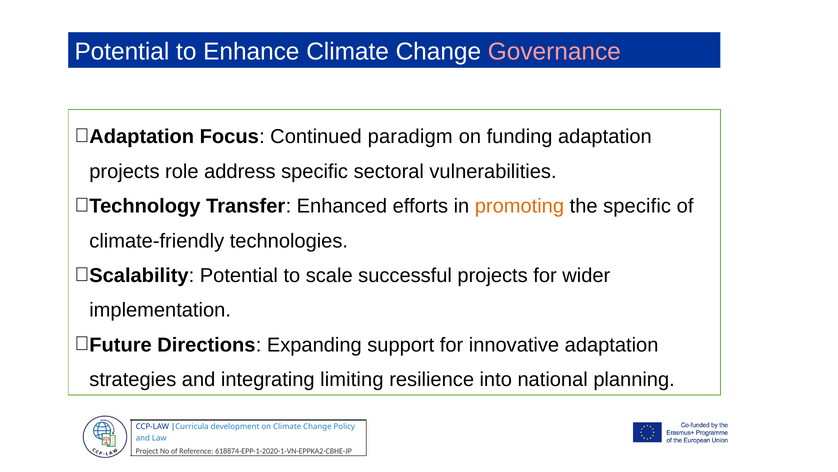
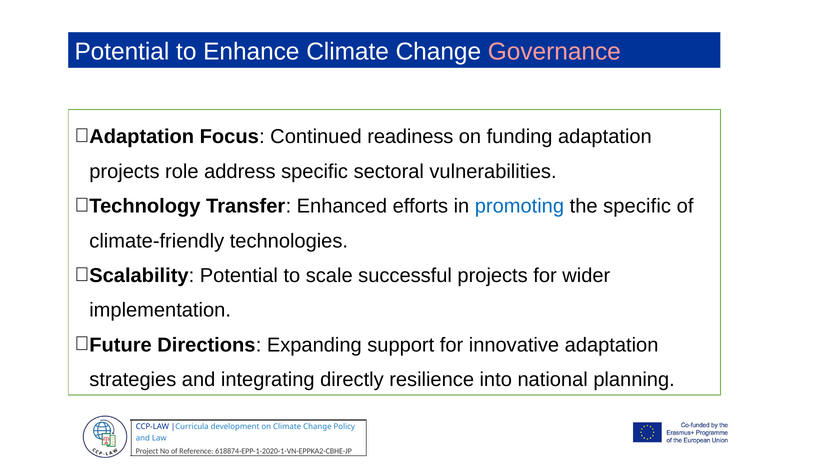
paradigm: paradigm -> readiness (410, 137)
promoting colour: orange -> blue (519, 206)
limiting: limiting -> directly (352, 379)
